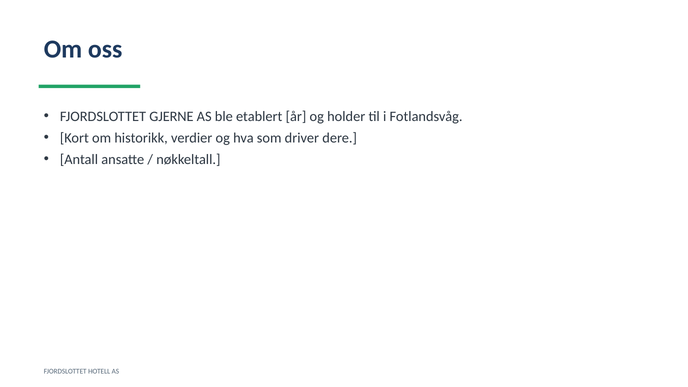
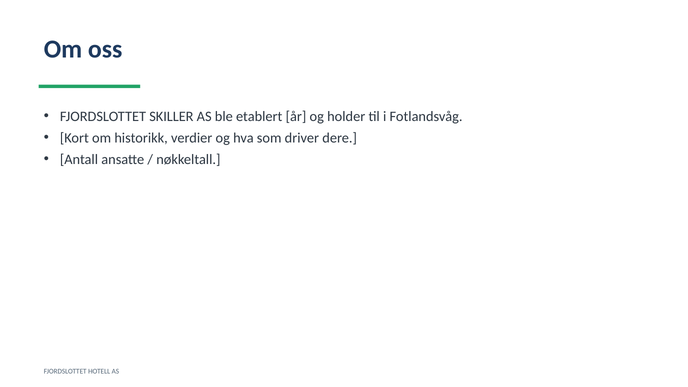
GJERNE: GJERNE -> SKILLER (171, 117)
